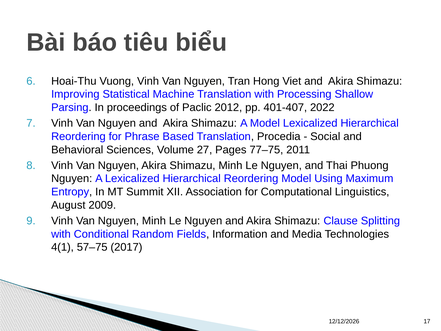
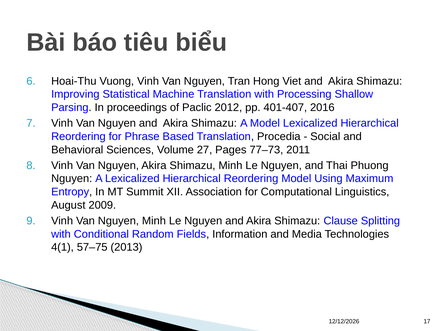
2022: 2022 -> 2016 (322, 107)
77–75: 77–75 -> 77–73 (266, 150)
2017: 2017 -> 2013 (126, 247)
